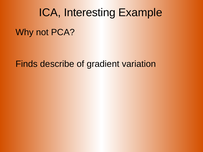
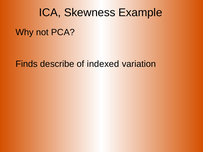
Interesting: Interesting -> Skewness (90, 13)
gradient: gradient -> indexed (103, 64)
